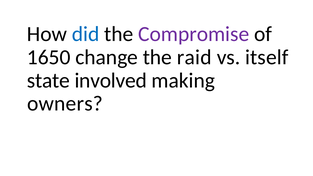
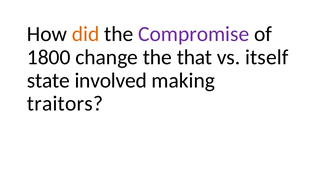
did colour: blue -> orange (86, 34)
1650: 1650 -> 1800 (49, 57)
raid: raid -> that (194, 57)
owners: owners -> traitors (65, 104)
